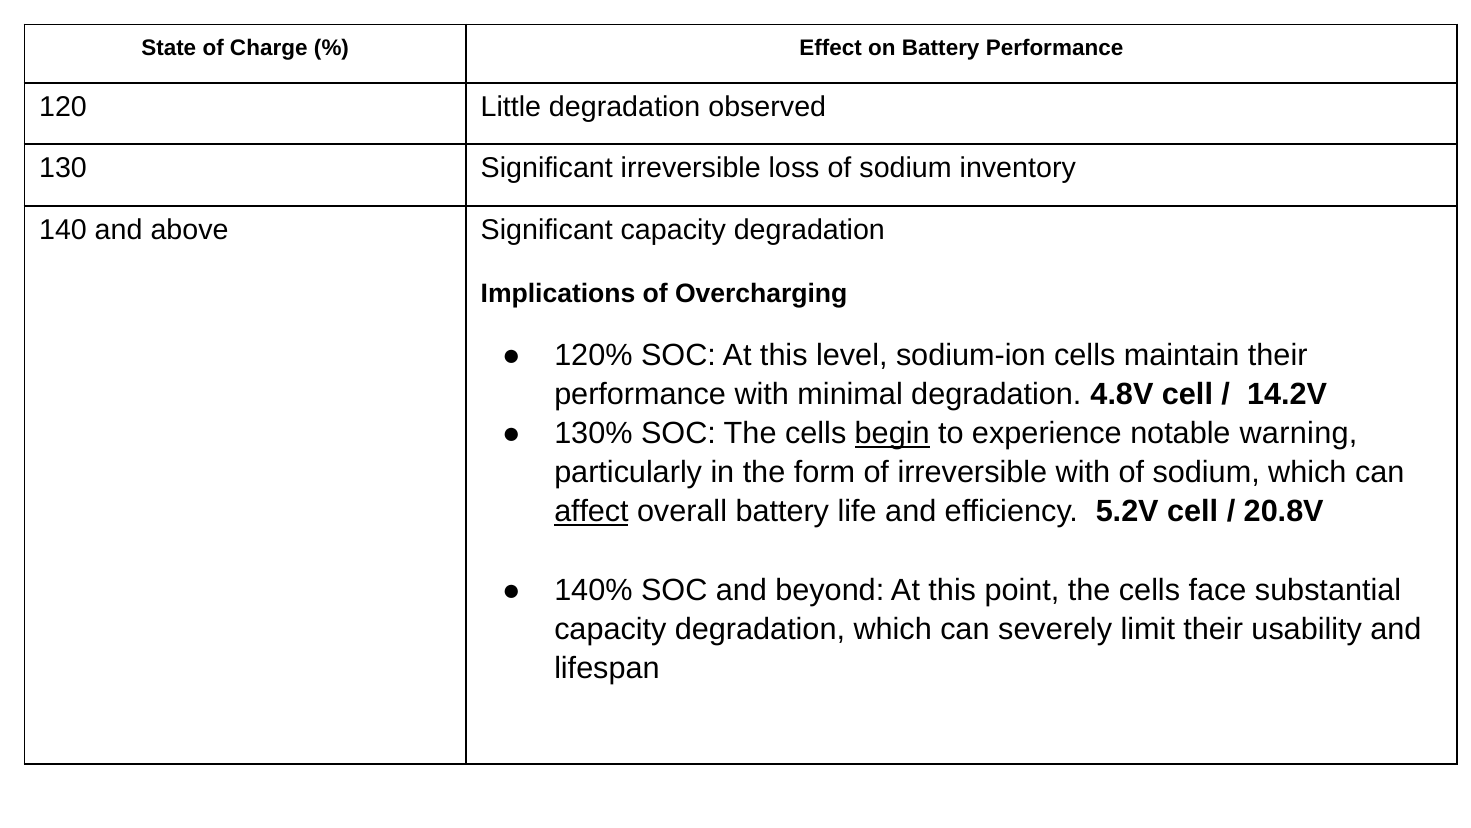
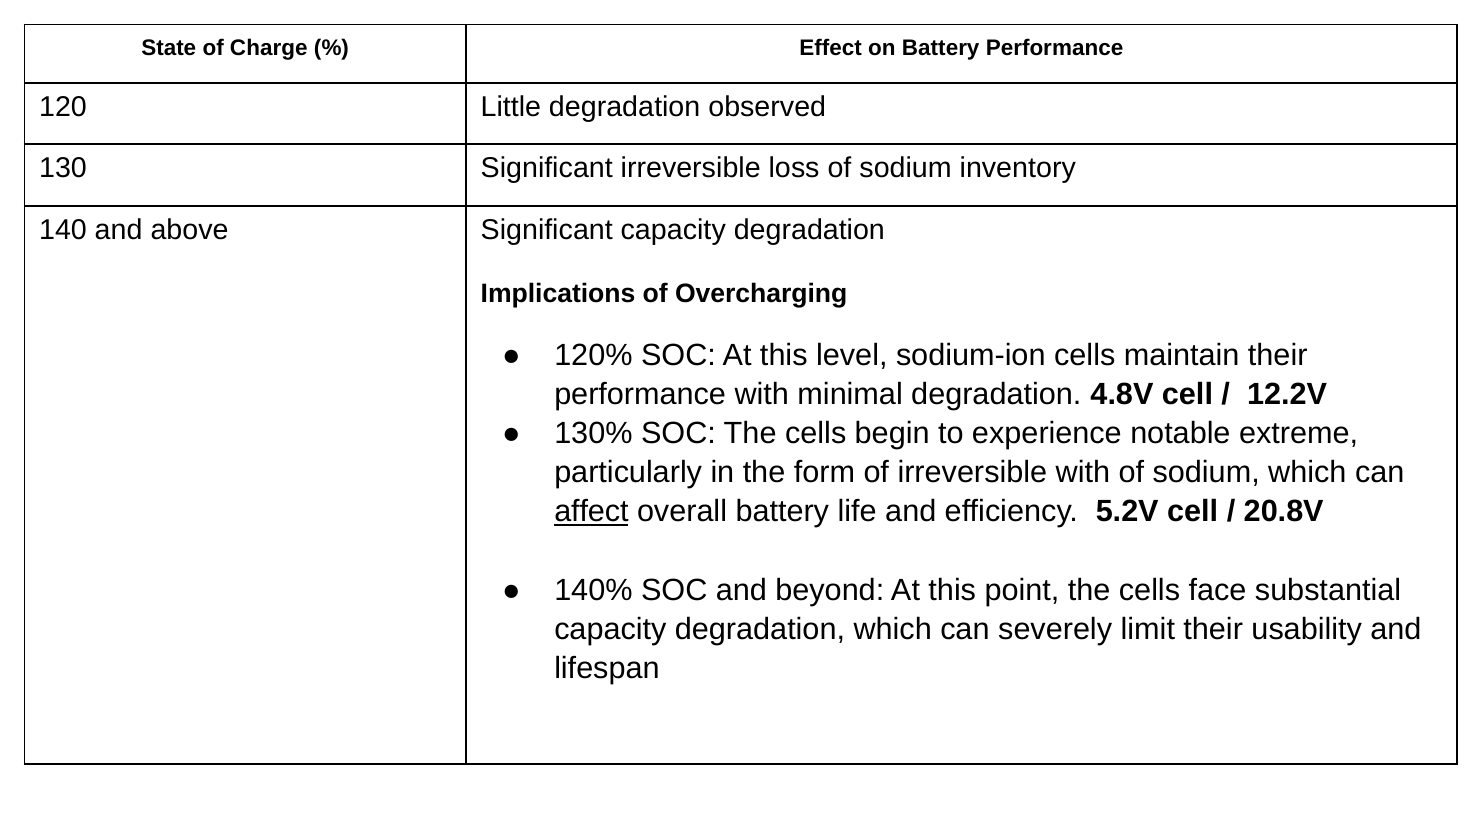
14.2V: 14.2V -> 12.2V (1287, 394)
begin underline: present -> none (892, 433)
warning: warning -> extreme (1299, 433)
